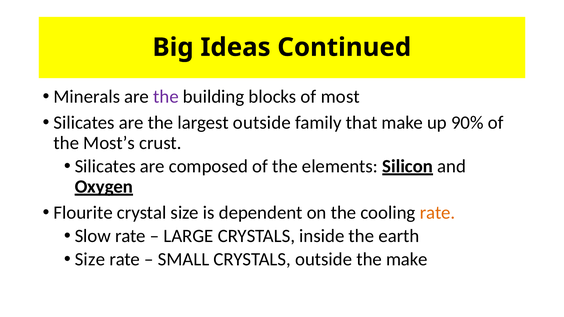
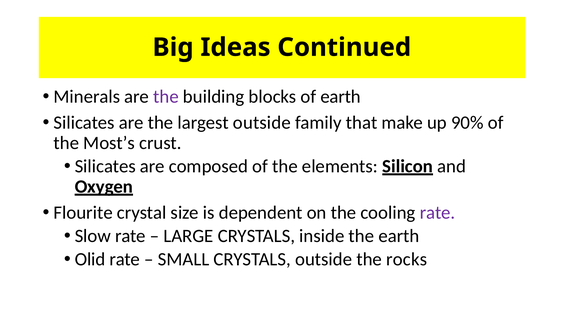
of most: most -> earth (341, 97)
rate colour: orange -> purple (437, 213)
Size: Size -> Olid (90, 259)
the make: make -> rocks (407, 259)
